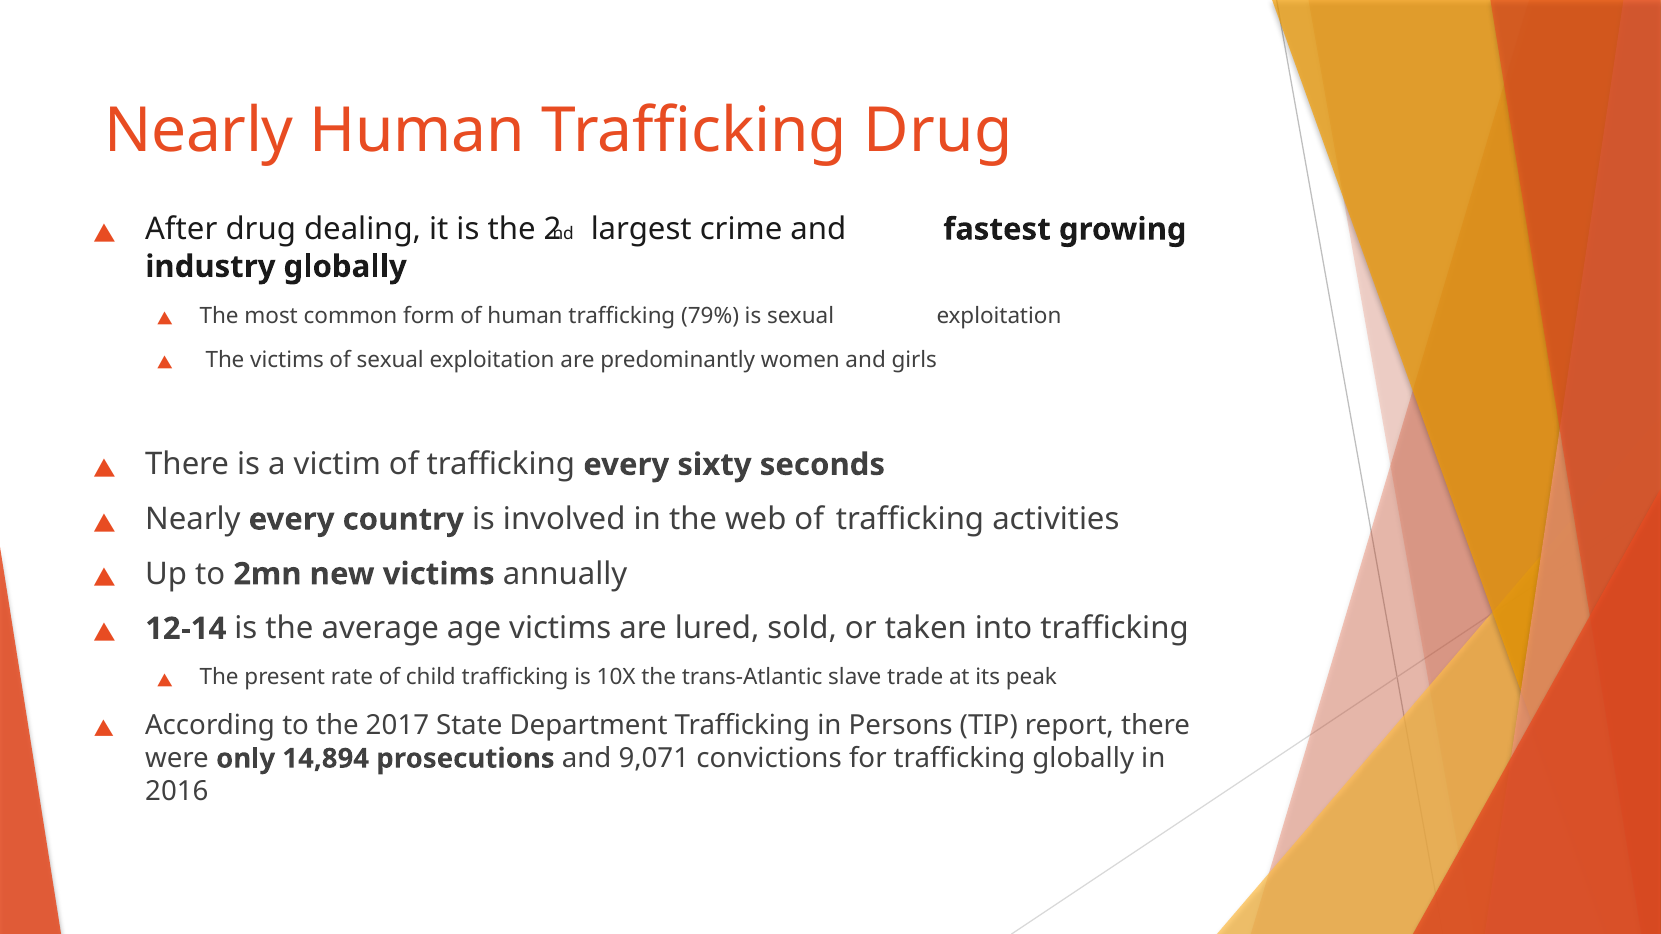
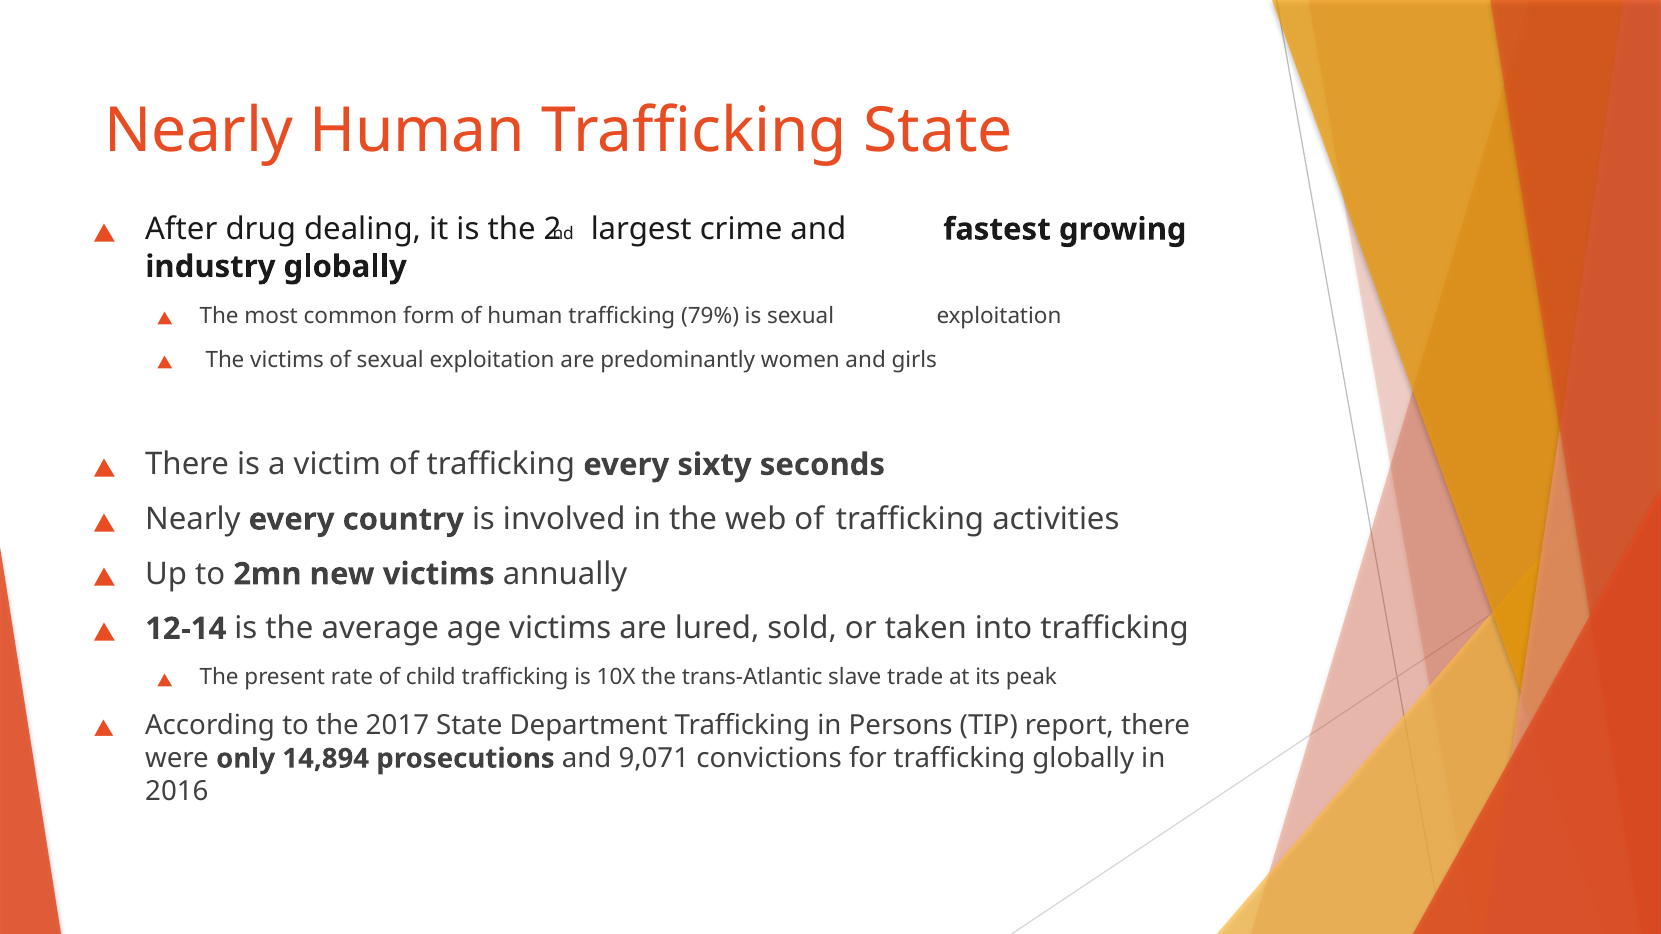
Trafficking Drug: Drug -> State (938, 131)
